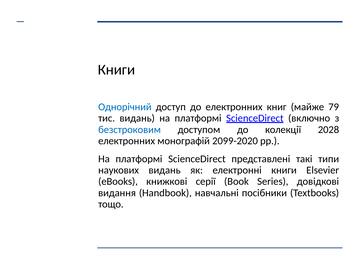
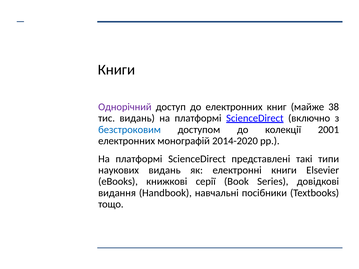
Однорічний colour: blue -> purple (125, 107)
79: 79 -> 38 (334, 107)
2028: 2028 -> 2001 (328, 130)
2099-2020: 2099-2020 -> 2014-2020 (235, 141)
